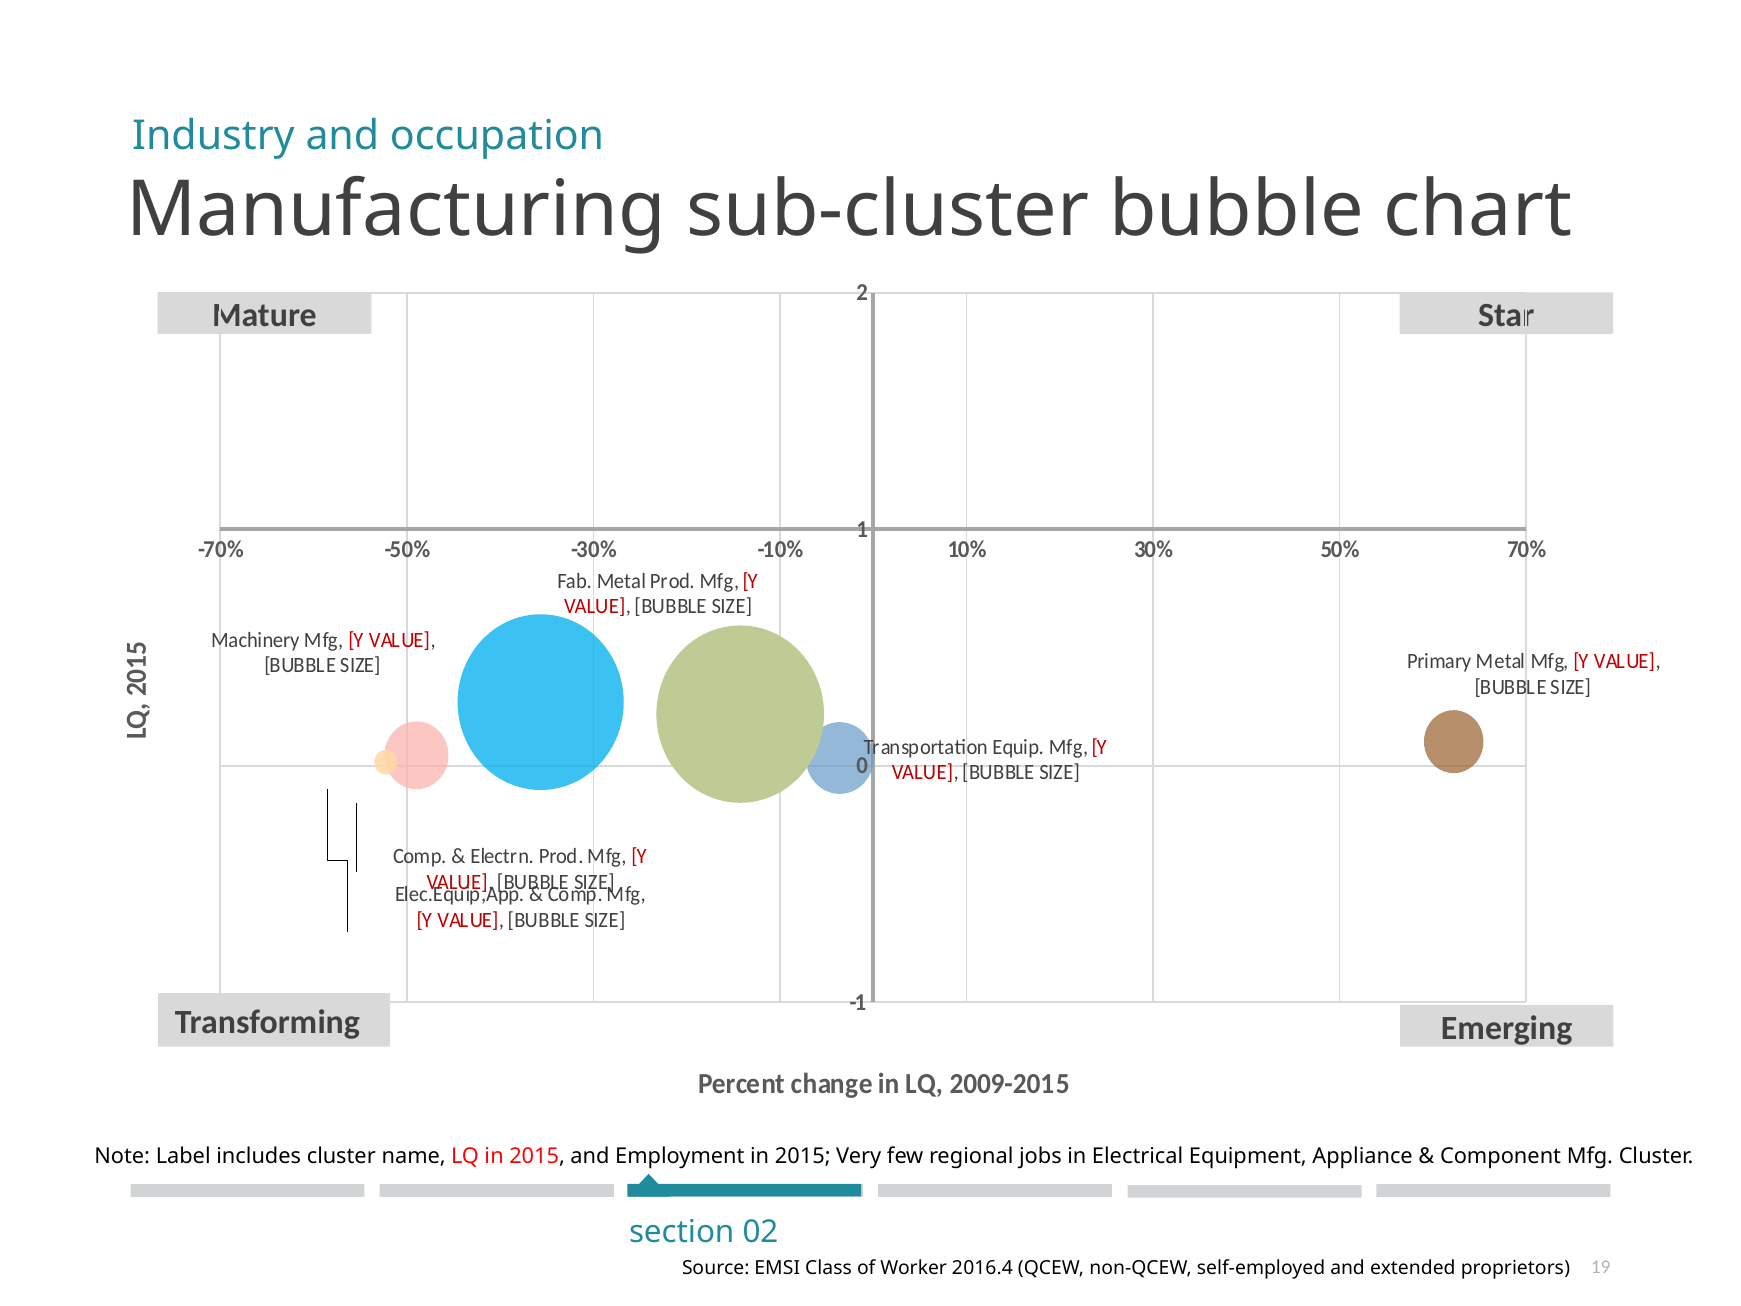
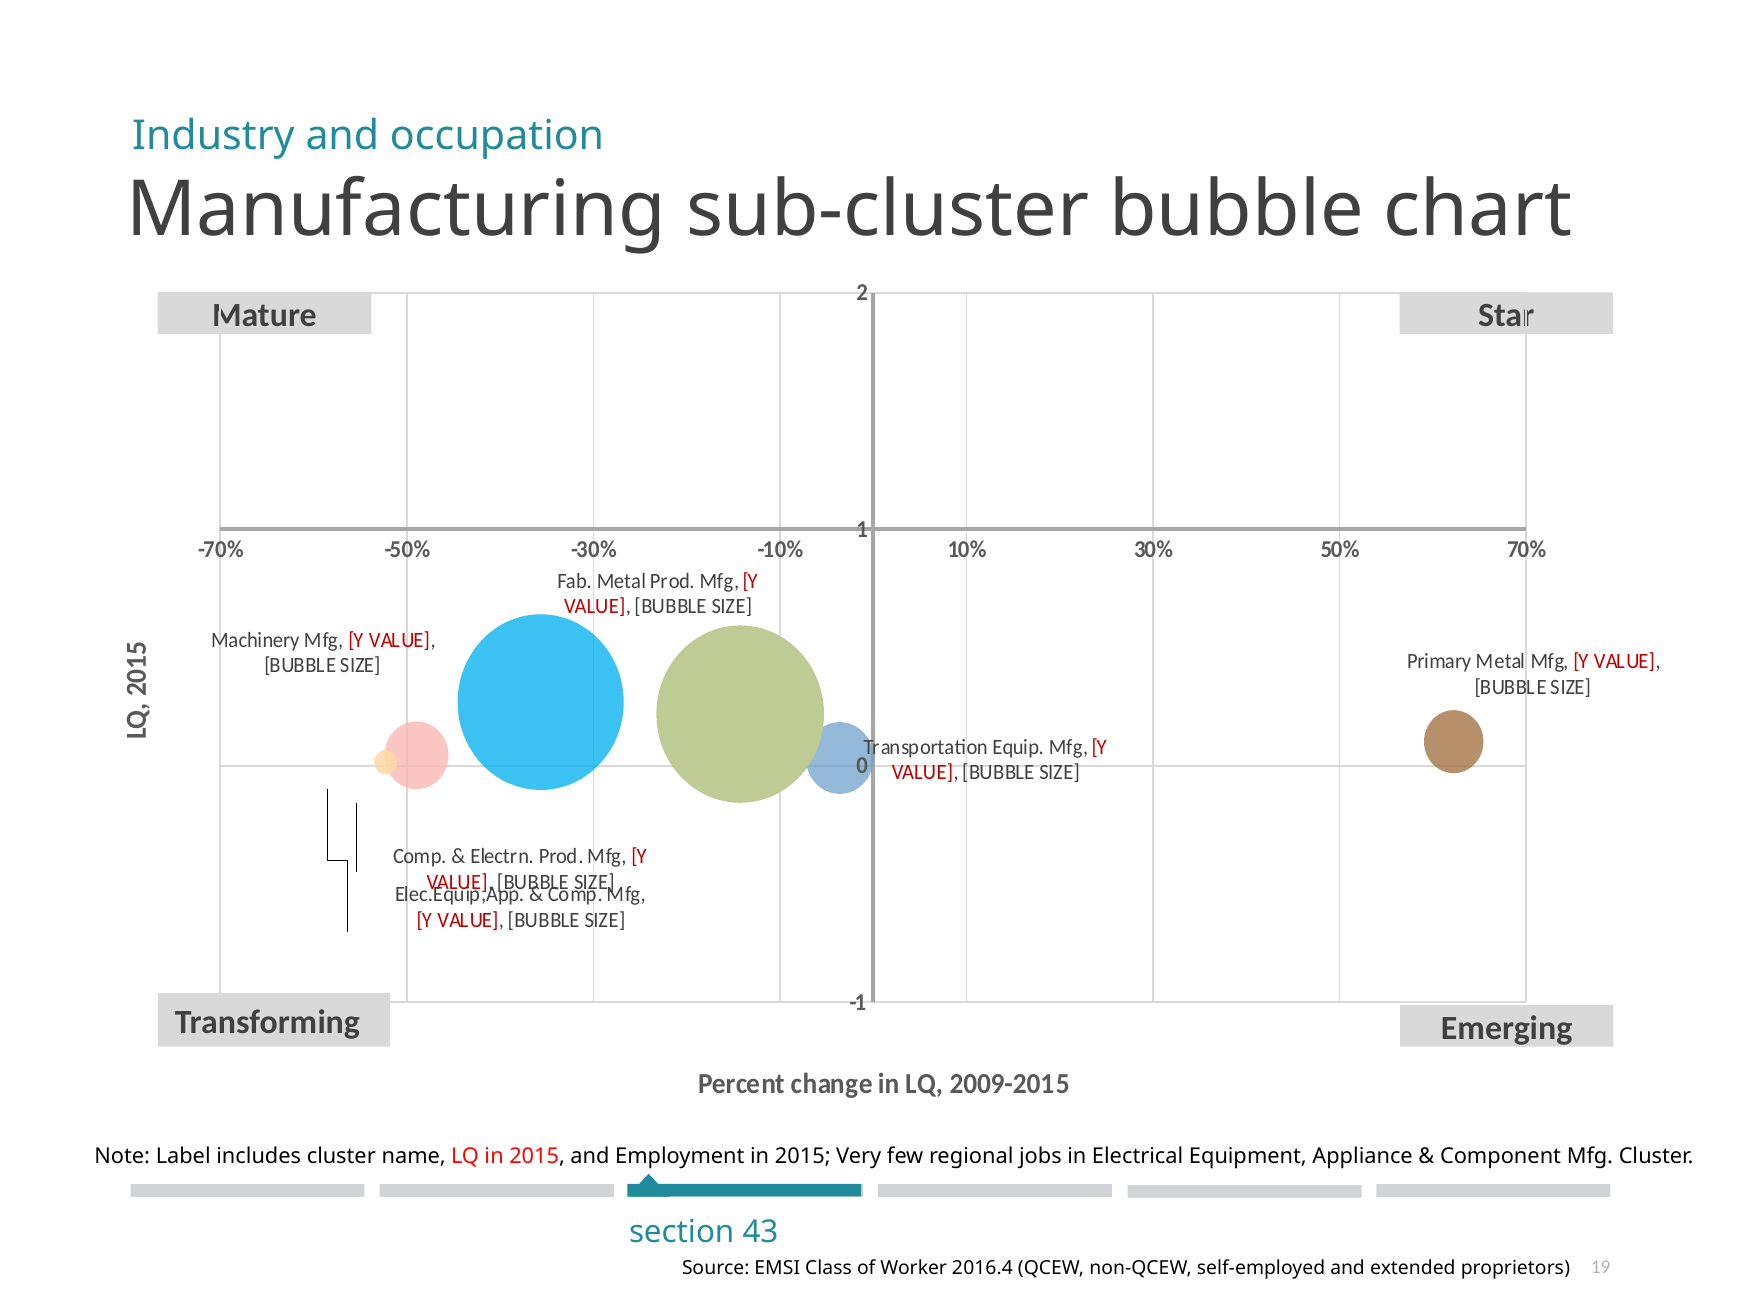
02: 02 -> 43 (760, 1232)
